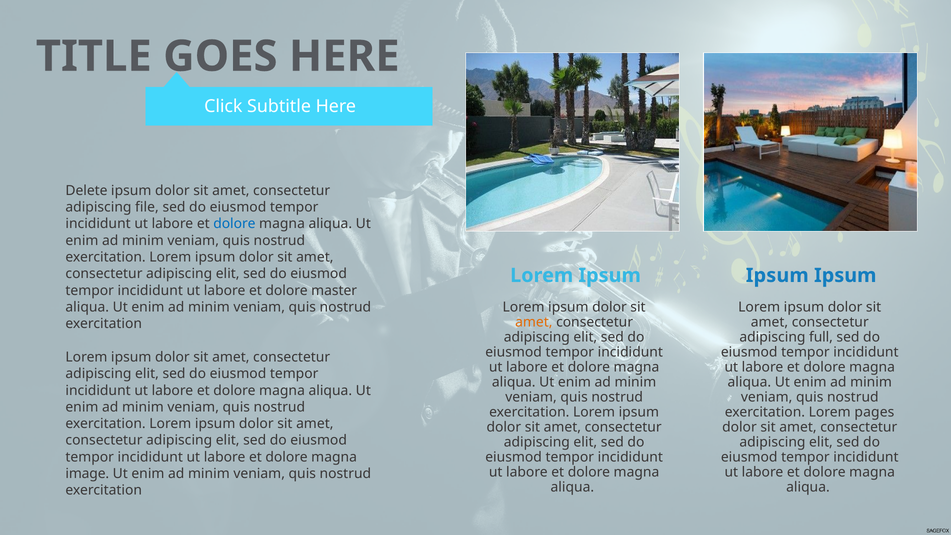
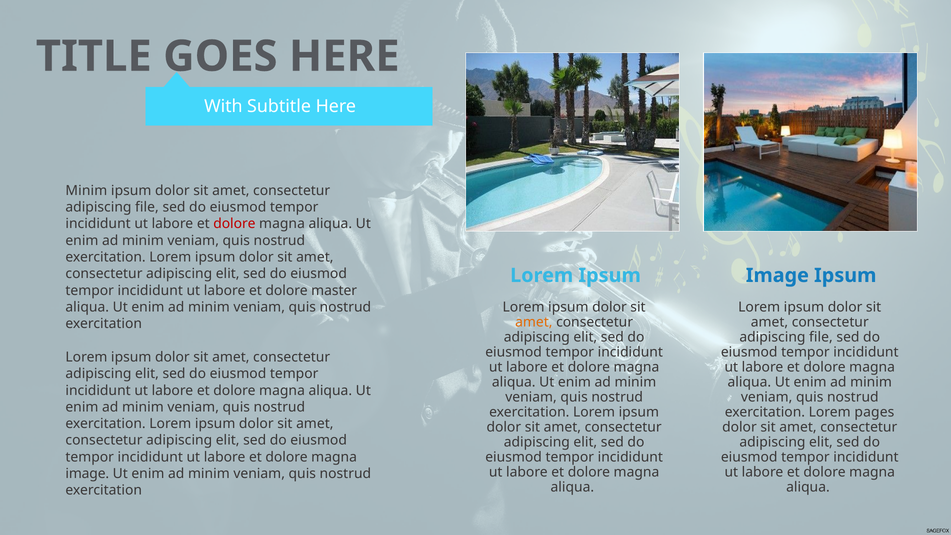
Click: Click -> With (223, 106)
Delete: Delete -> Minim (86, 191)
dolore colour: blue -> red (234, 224)
Ipsum: Ipsum -> Image (777, 275)
full: full -> file (821, 337)
